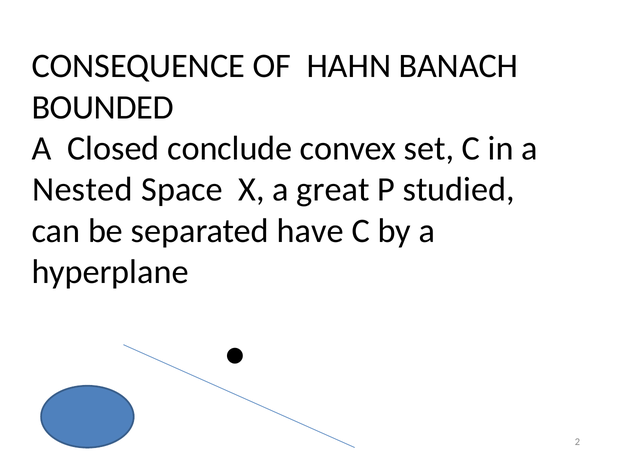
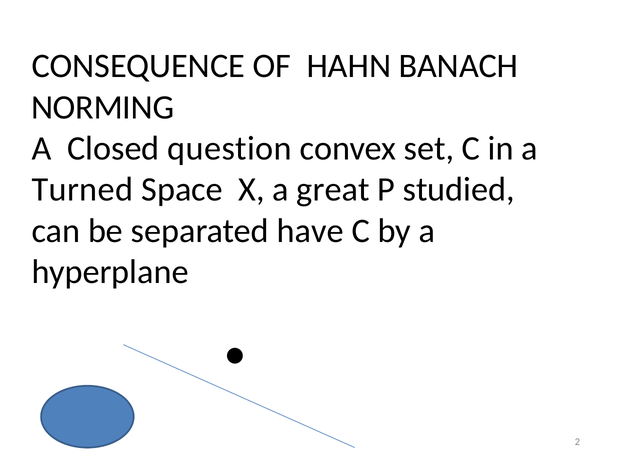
BOUNDED: BOUNDED -> NORMING (103, 107)
conclude: conclude -> question (230, 148)
Nested: Nested -> Turned (82, 190)
